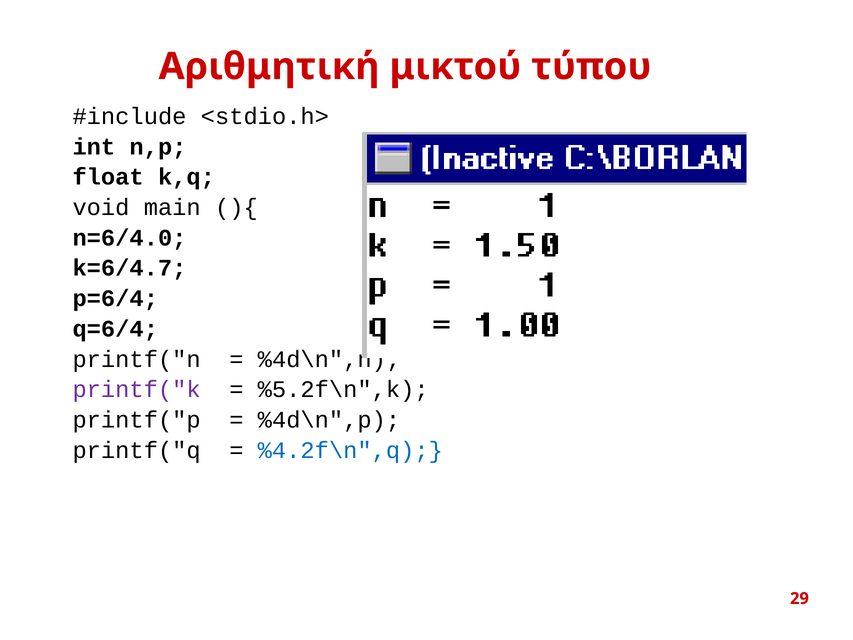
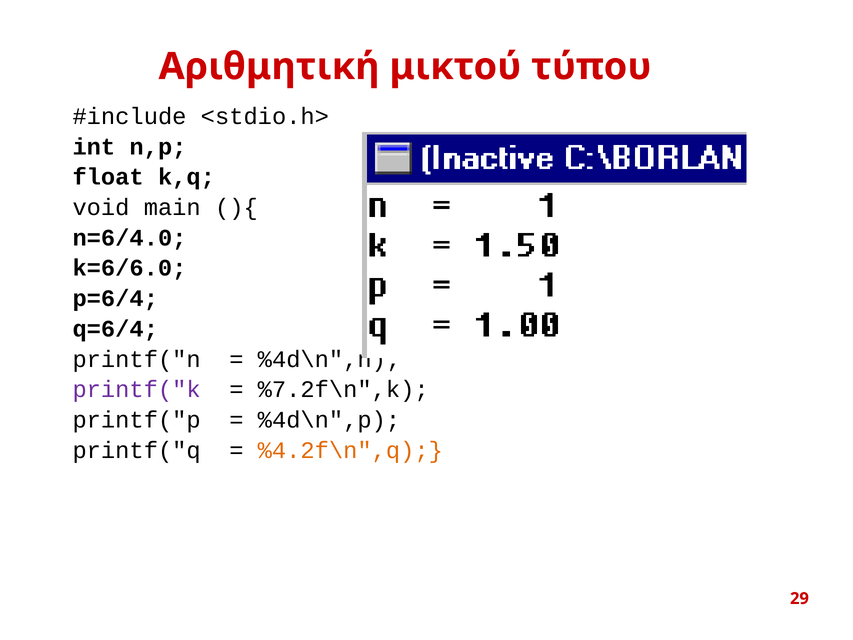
k=6/4.7: k=6/4.7 -> k=6/6.0 (129, 268)
%5.2f\n",k: %5.2f\n",k -> %7.2f\n",k (343, 389)
%4.2f\n",q colour: blue -> orange (350, 450)
